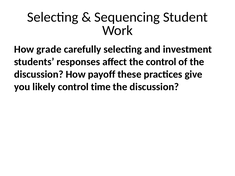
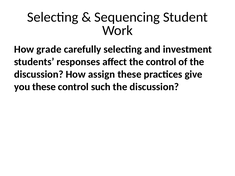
payoff: payoff -> assign (102, 74)
you likely: likely -> these (44, 87)
time: time -> such (101, 87)
